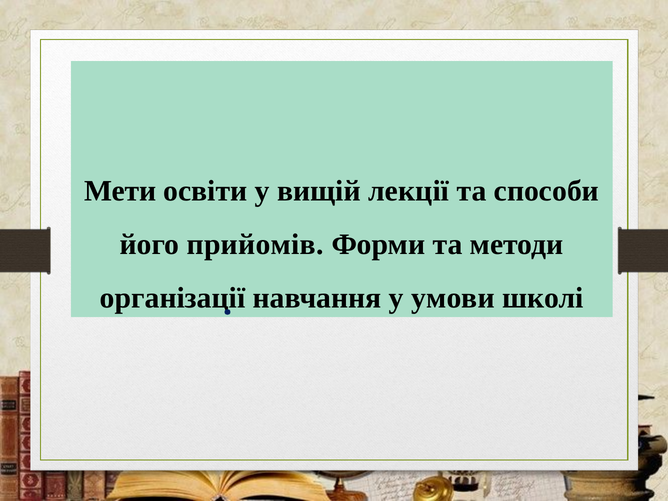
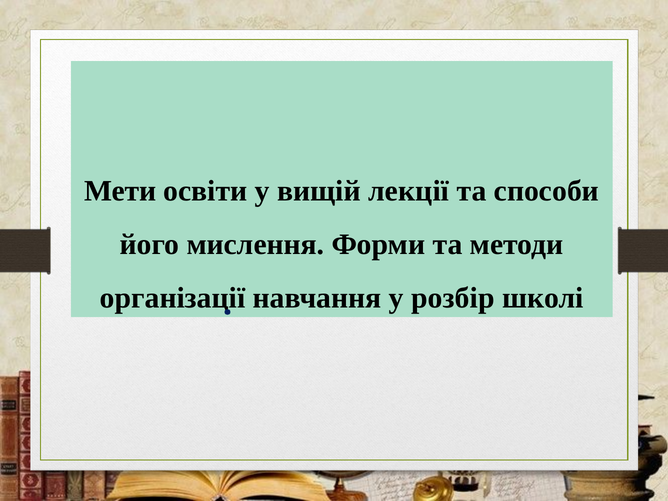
прийомів: прийомів -> мислення (255, 245)
умови: умови -> розбір (453, 298)
